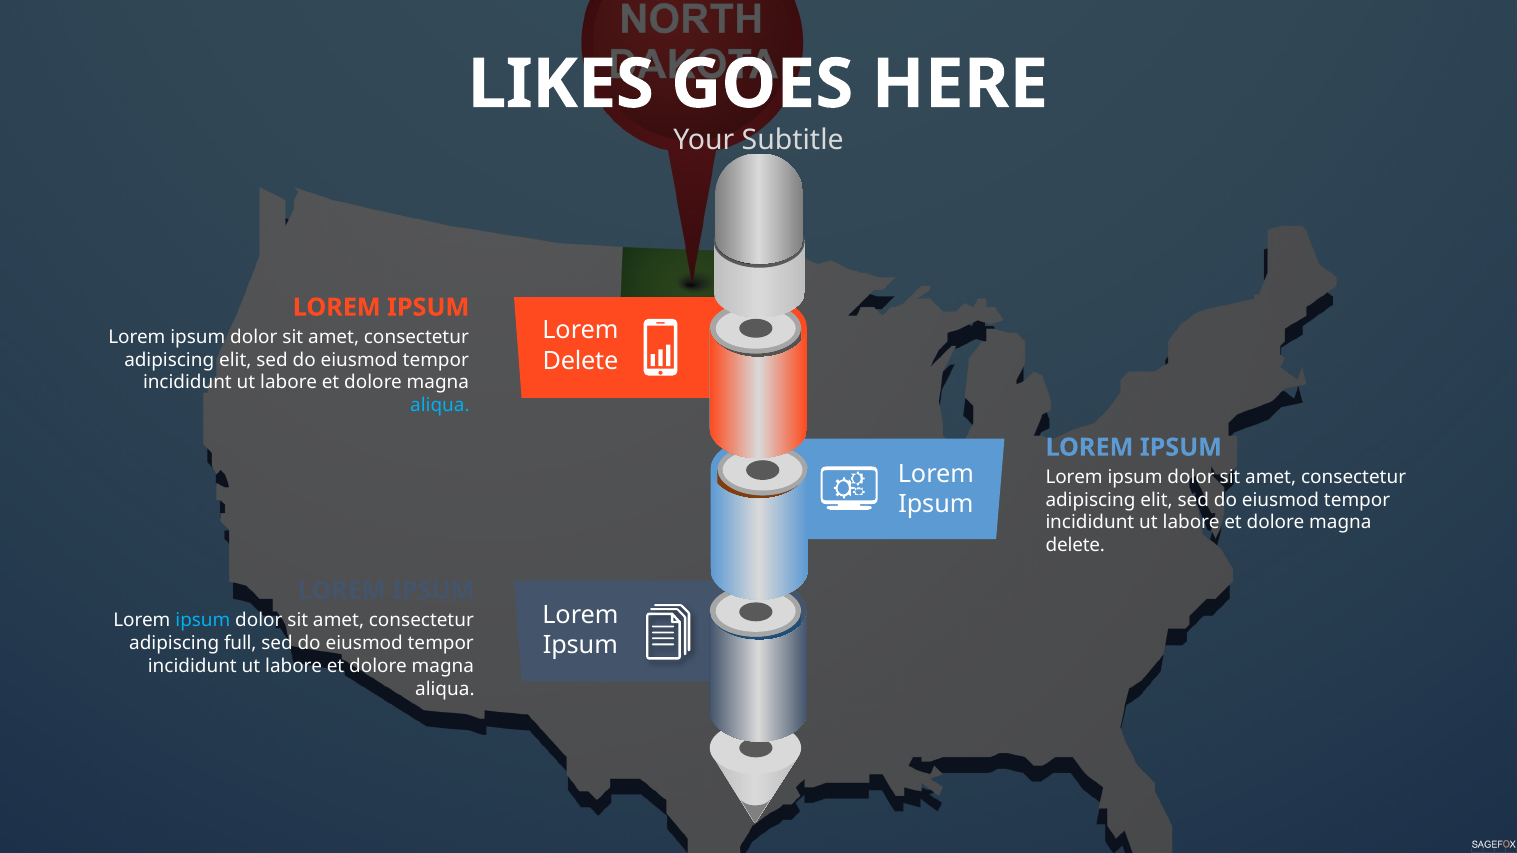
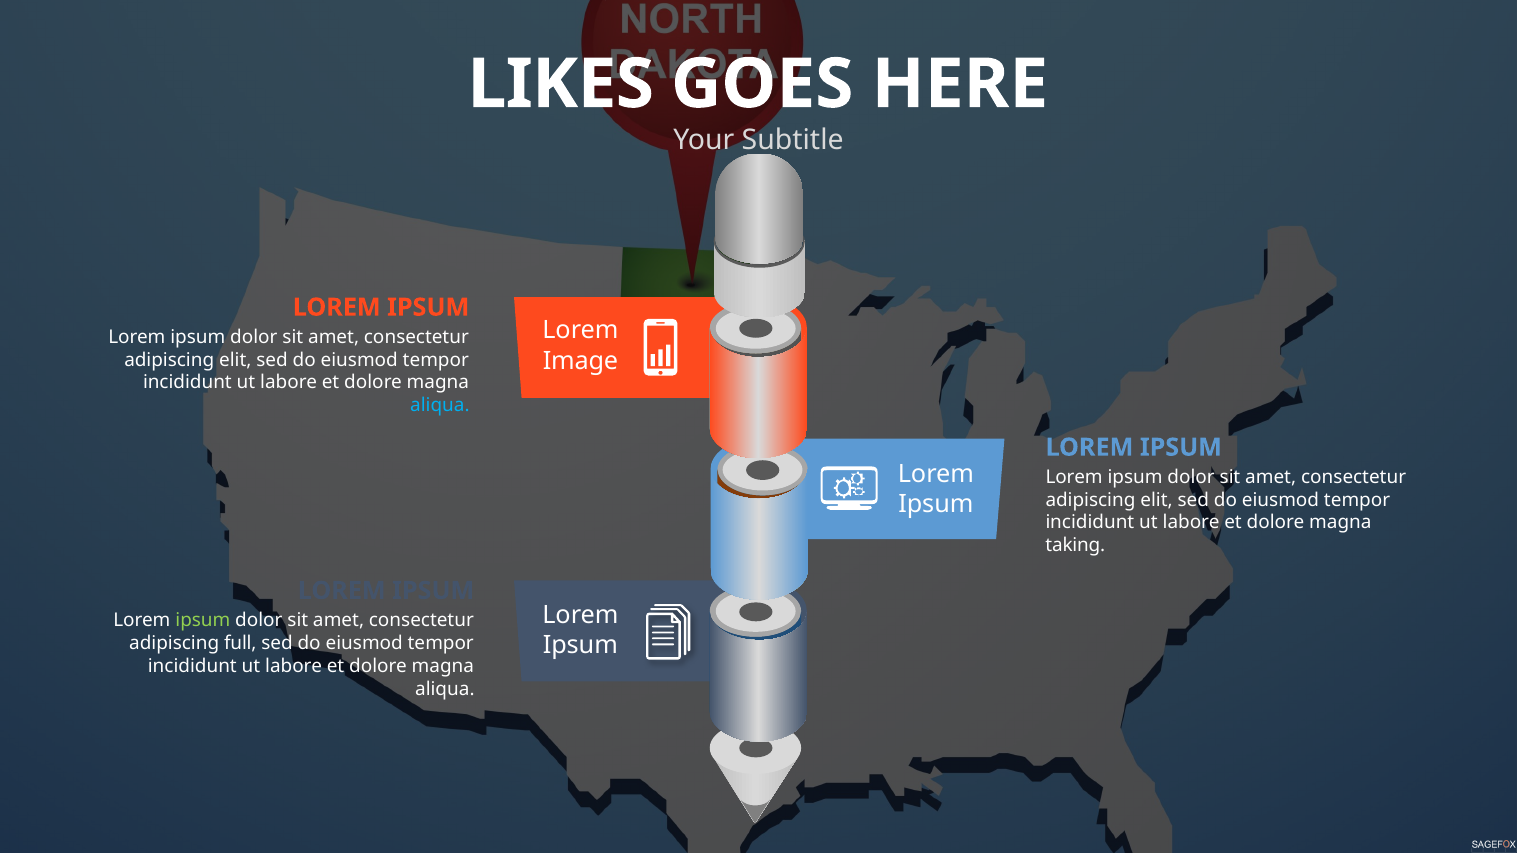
Delete: Delete -> Image (580, 361)
delete: delete -> taking (1075, 546)
ipsum colour: light blue -> light green (203, 621)
